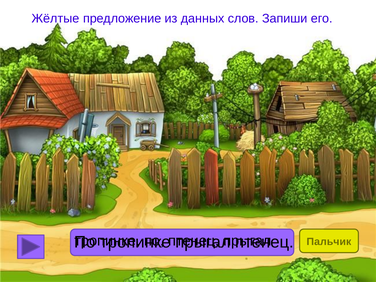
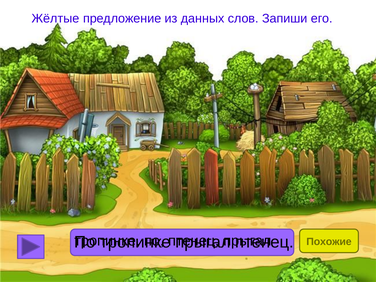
Пальчик: Пальчик -> Похожие (329, 242)
